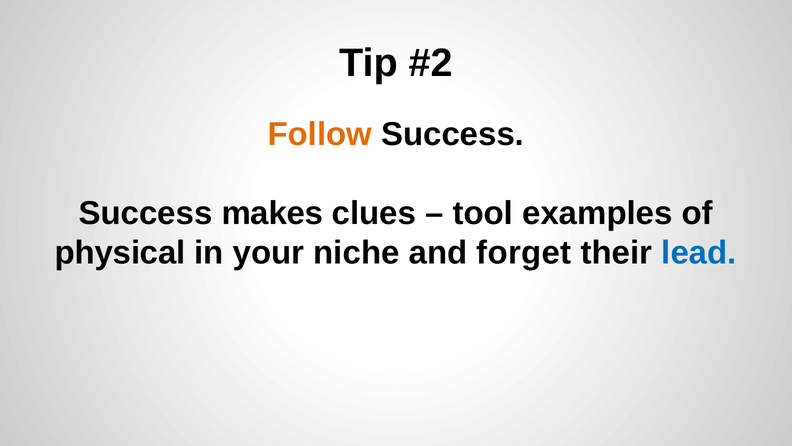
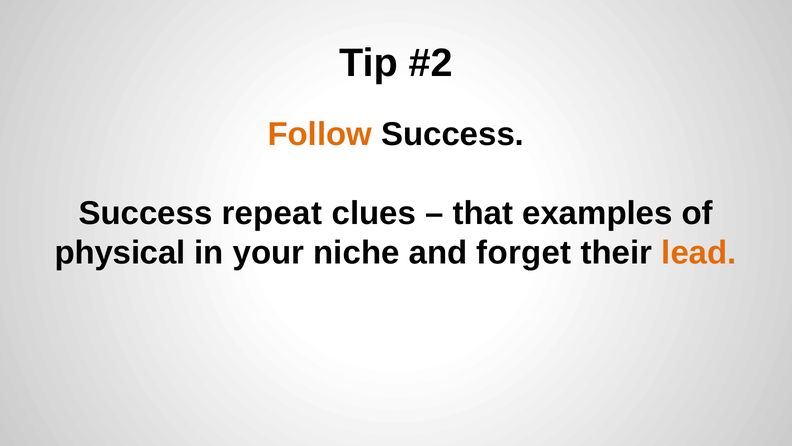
makes: makes -> repeat (272, 213)
tool: tool -> that (483, 213)
lead colour: blue -> orange (699, 253)
